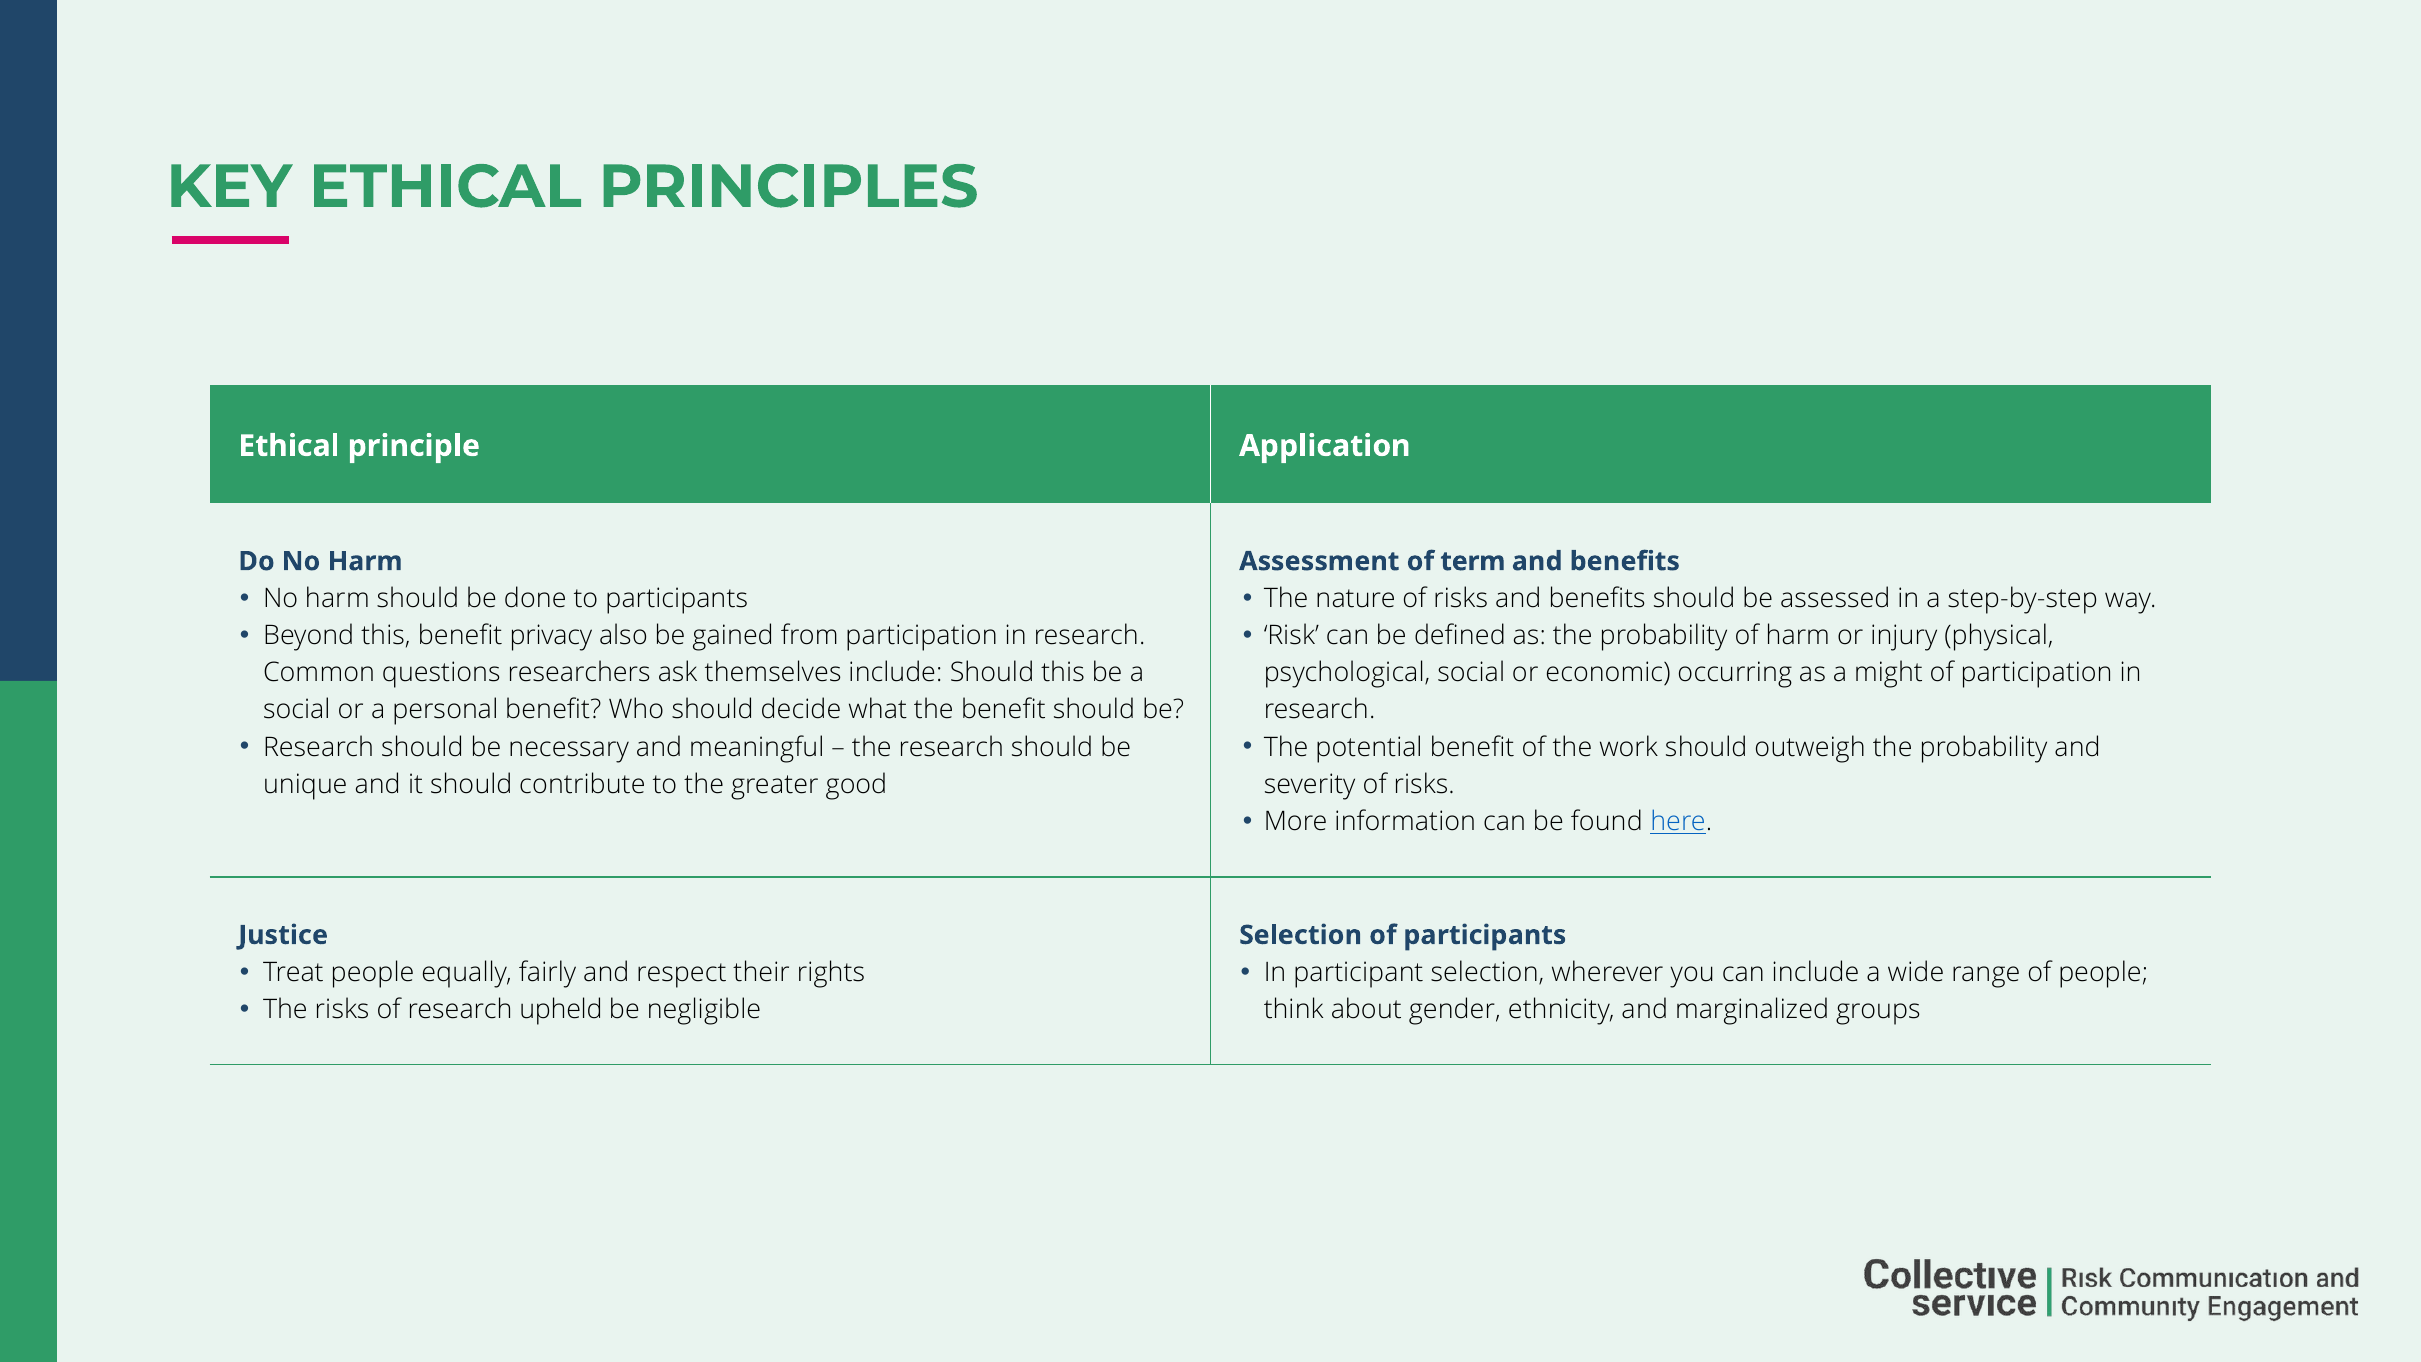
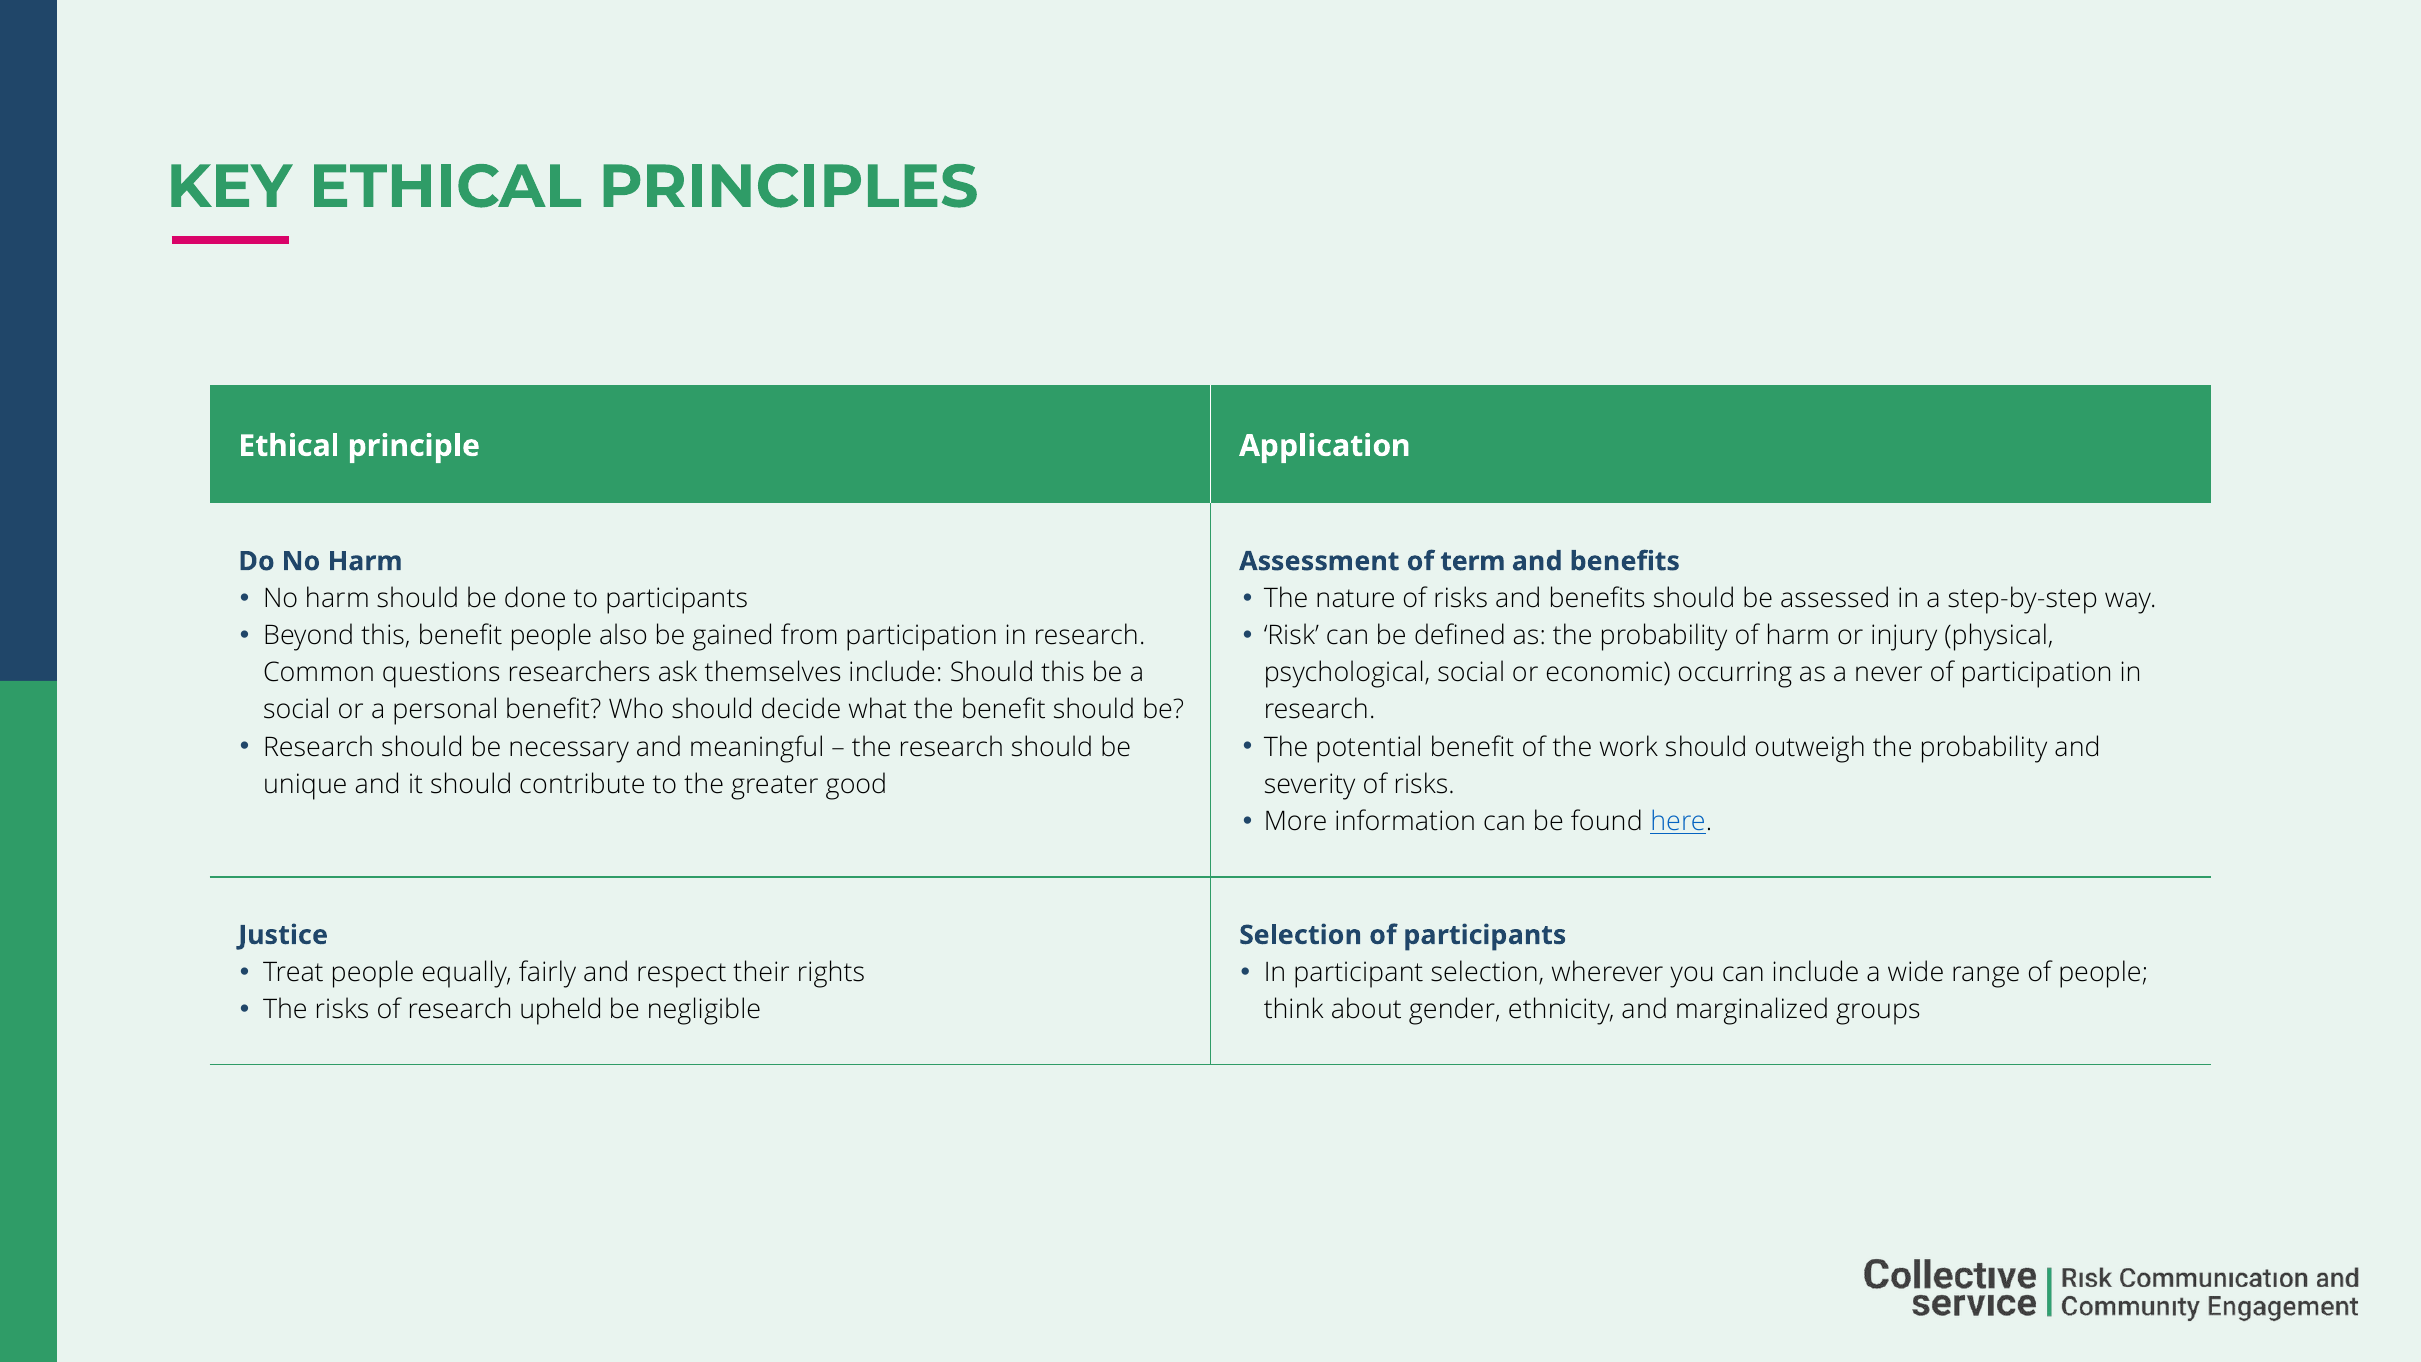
benefit privacy: privacy -> people (551, 636)
might: might -> never (1888, 673)
